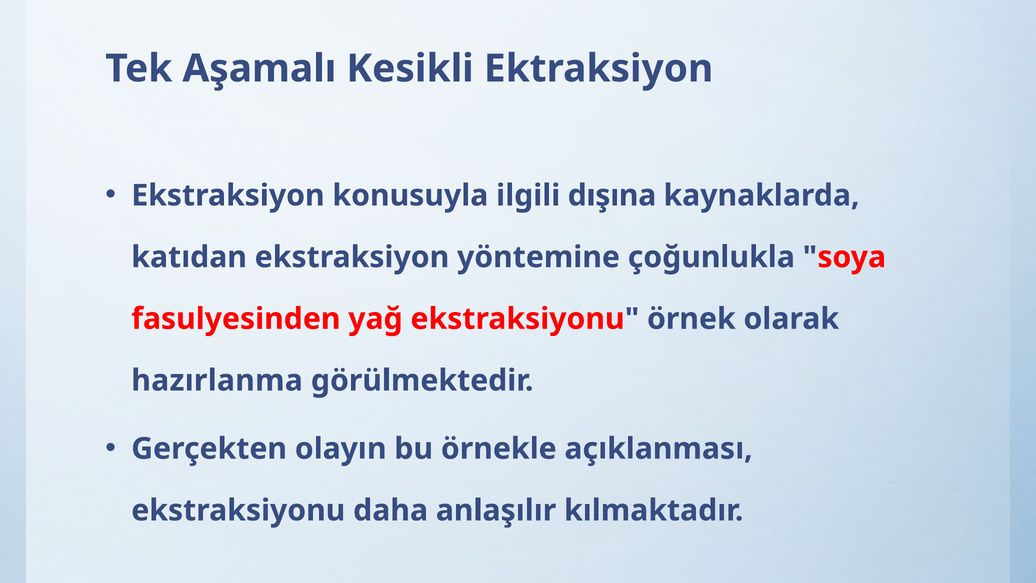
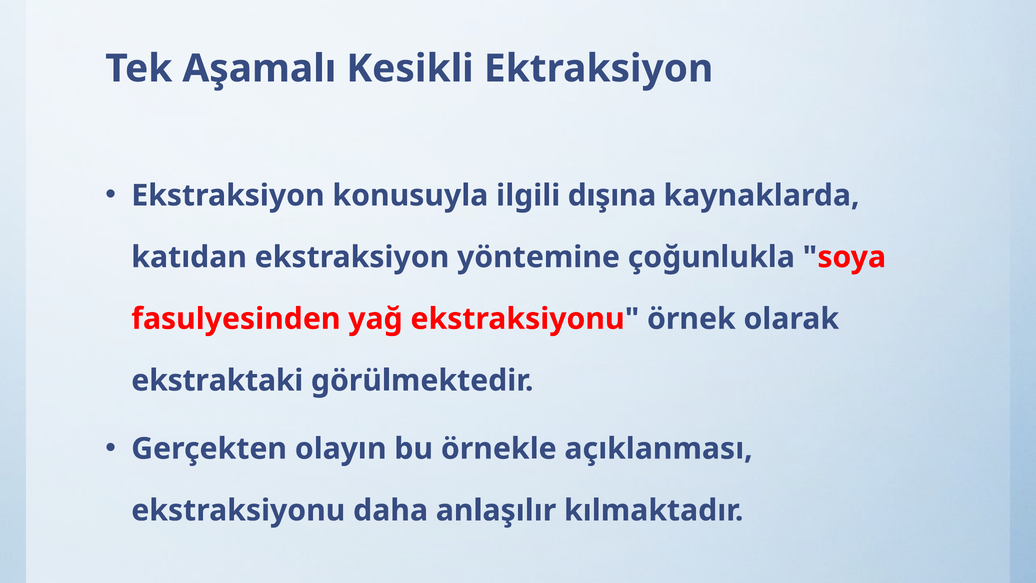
hazırlanma: hazırlanma -> ekstraktaki (217, 381)
